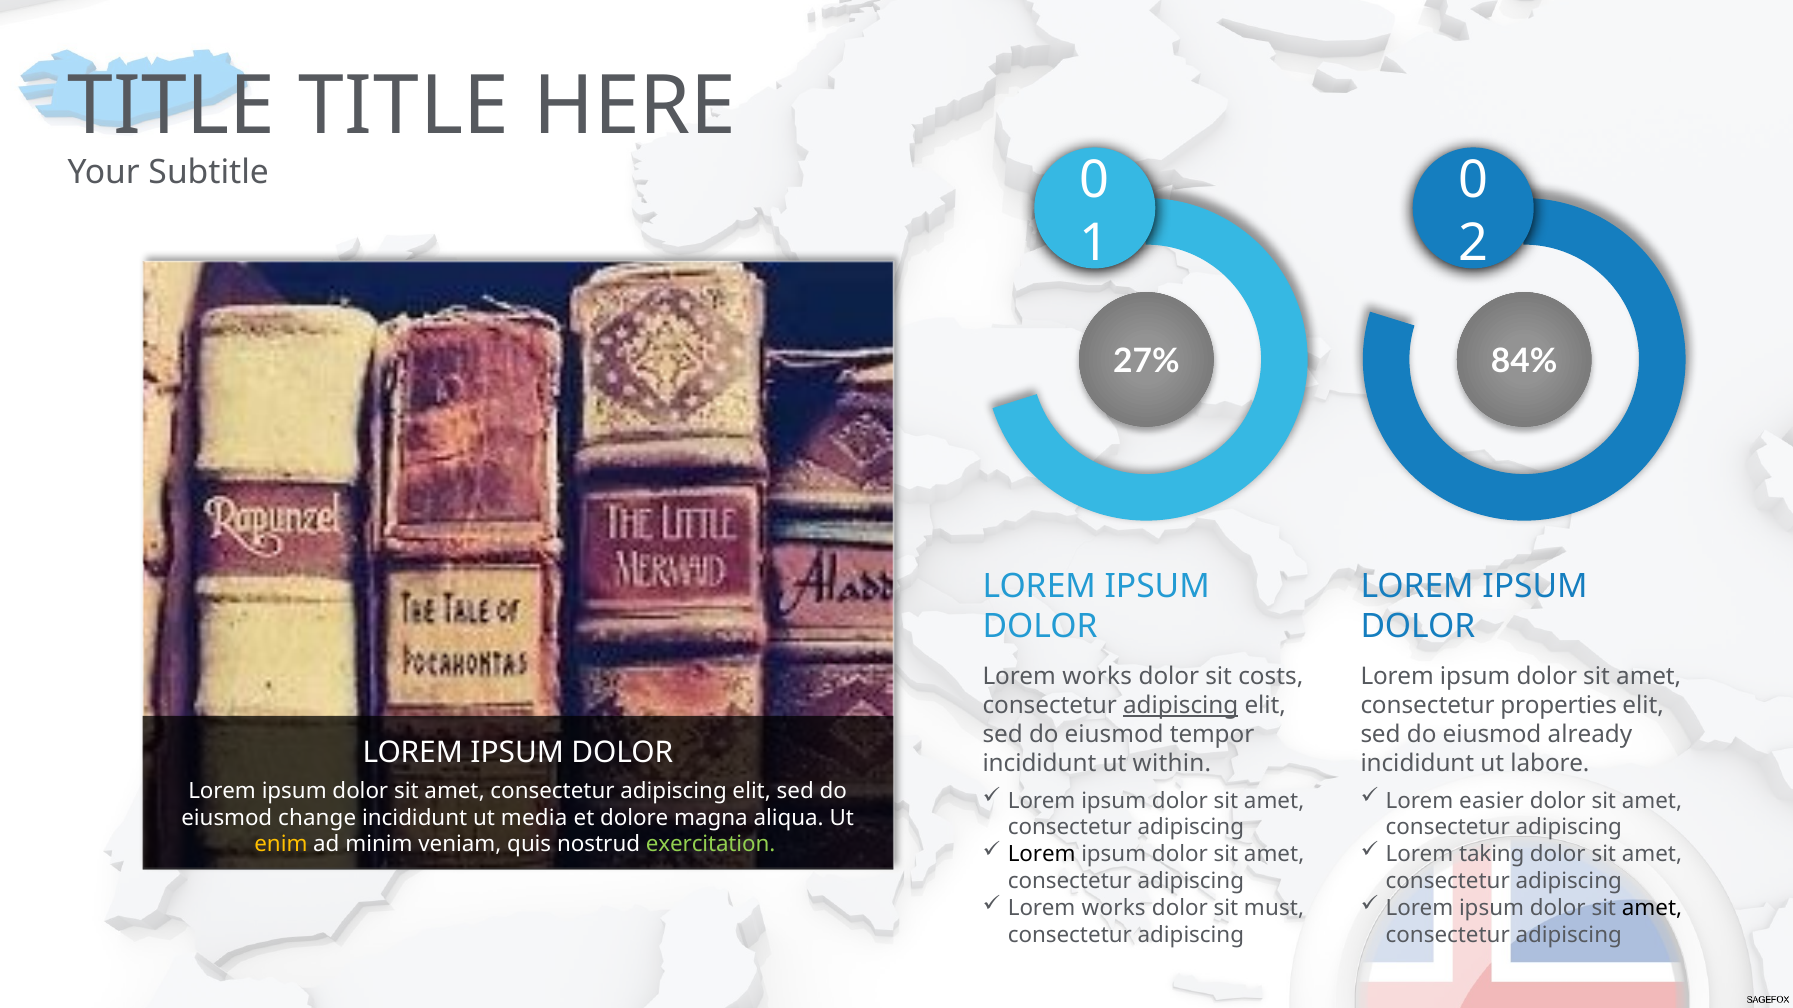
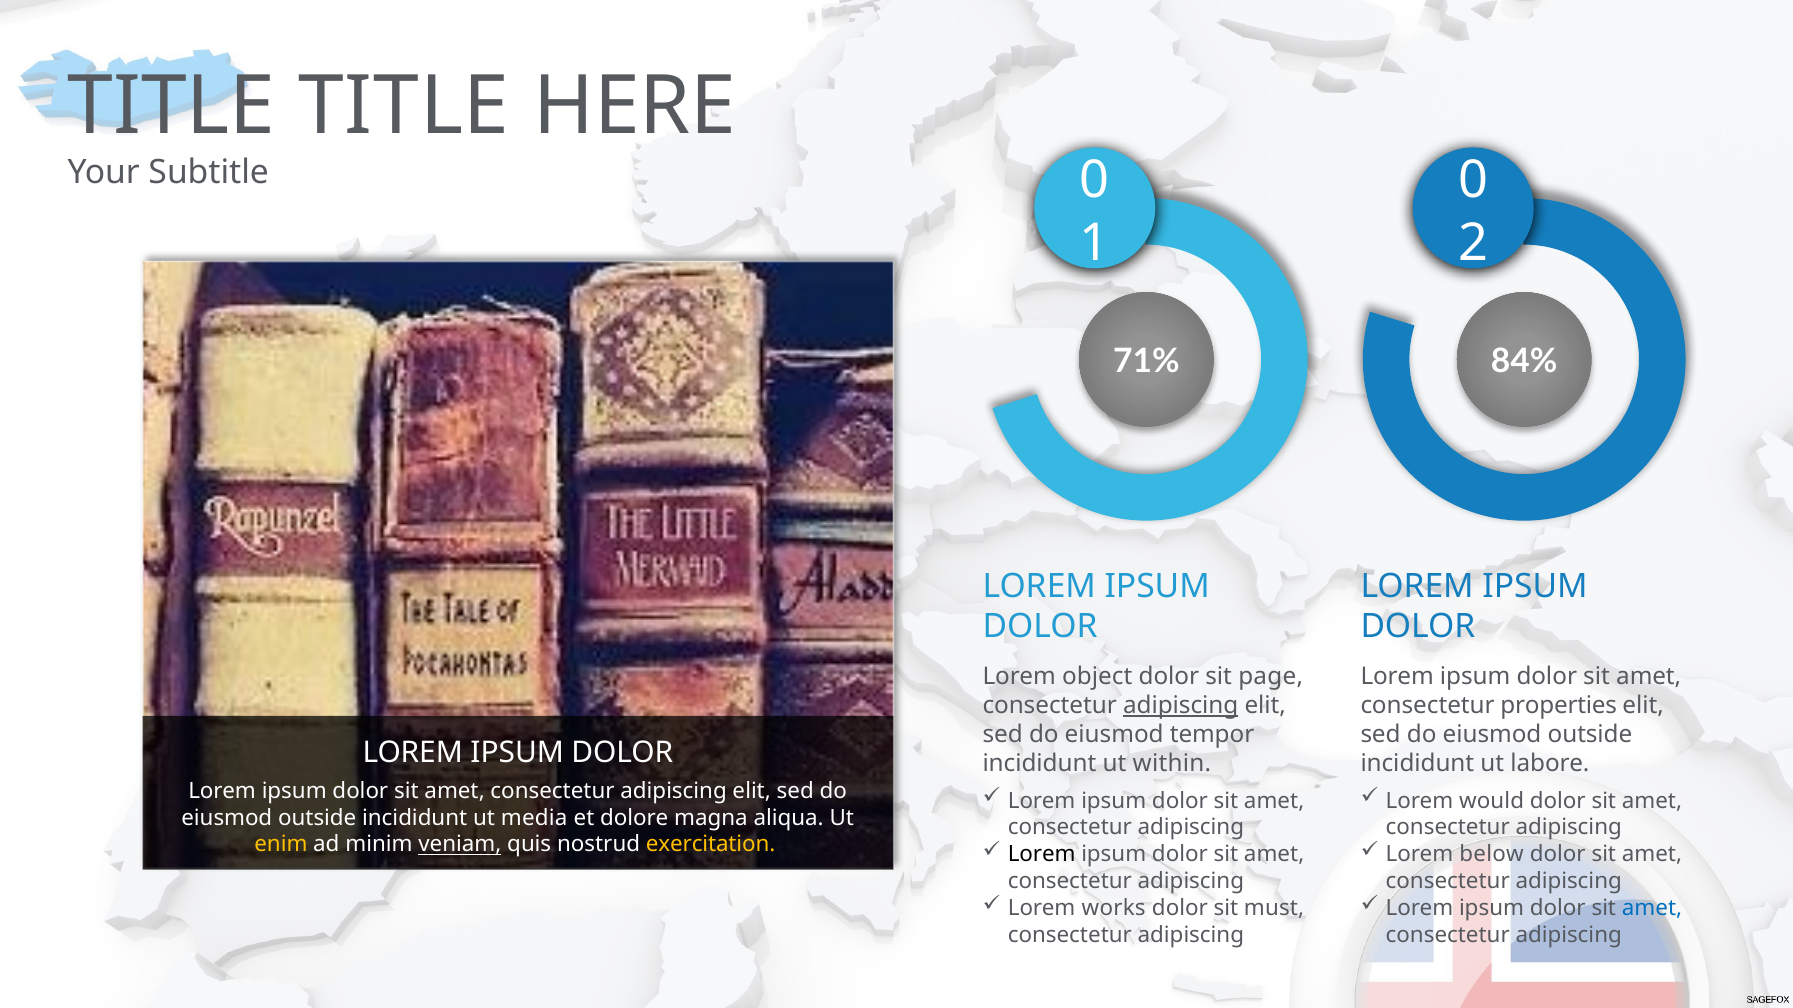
27%: 27% -> 71% (1146, 362)
works: works -> object (1097, 677)
costs: costs -> page (1271, 677)
already: already -> outside (1590, 735)
easier: easier -> would (1492, 801)
change: change -> outside (317, 818)
veniam underline: none -> present (460, 845)
exercitation colour: light green -> yellow (711, 845)
taking: taking -> below (1492, 855)
amet colour: black -> blue (1652, 909)
